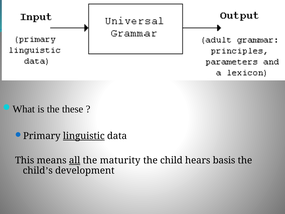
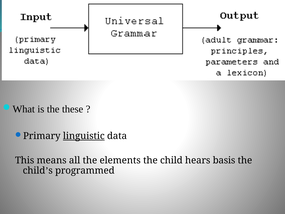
all underline: present -> none (75, 160)
maturity: maturity -> elements (120, 160)
development: development -> programmed (85, 170)
